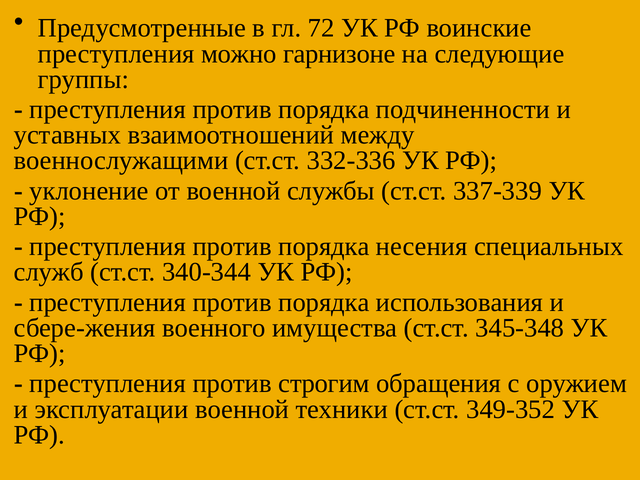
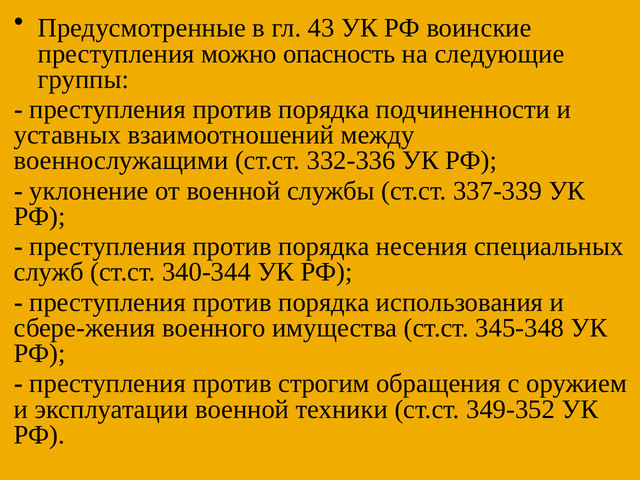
72: 72 -> 43 (321, 28)
гарнизоне: гарнизоне -> опасность (339, 54)
